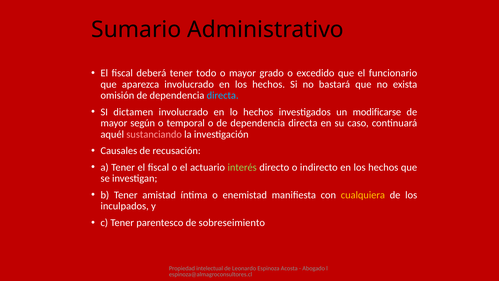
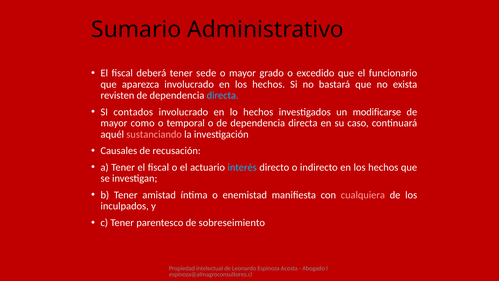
todo: todo -> sede (206, 73)
omisión: omisión -> revisten (117, 95)
dictamen: dictamen -> contados (133, 112)
según: según -> como (143, 123)
interés colour: light green -> light blue (242, 167)
cualquiera colour: yellow -> pink (363, 195)
